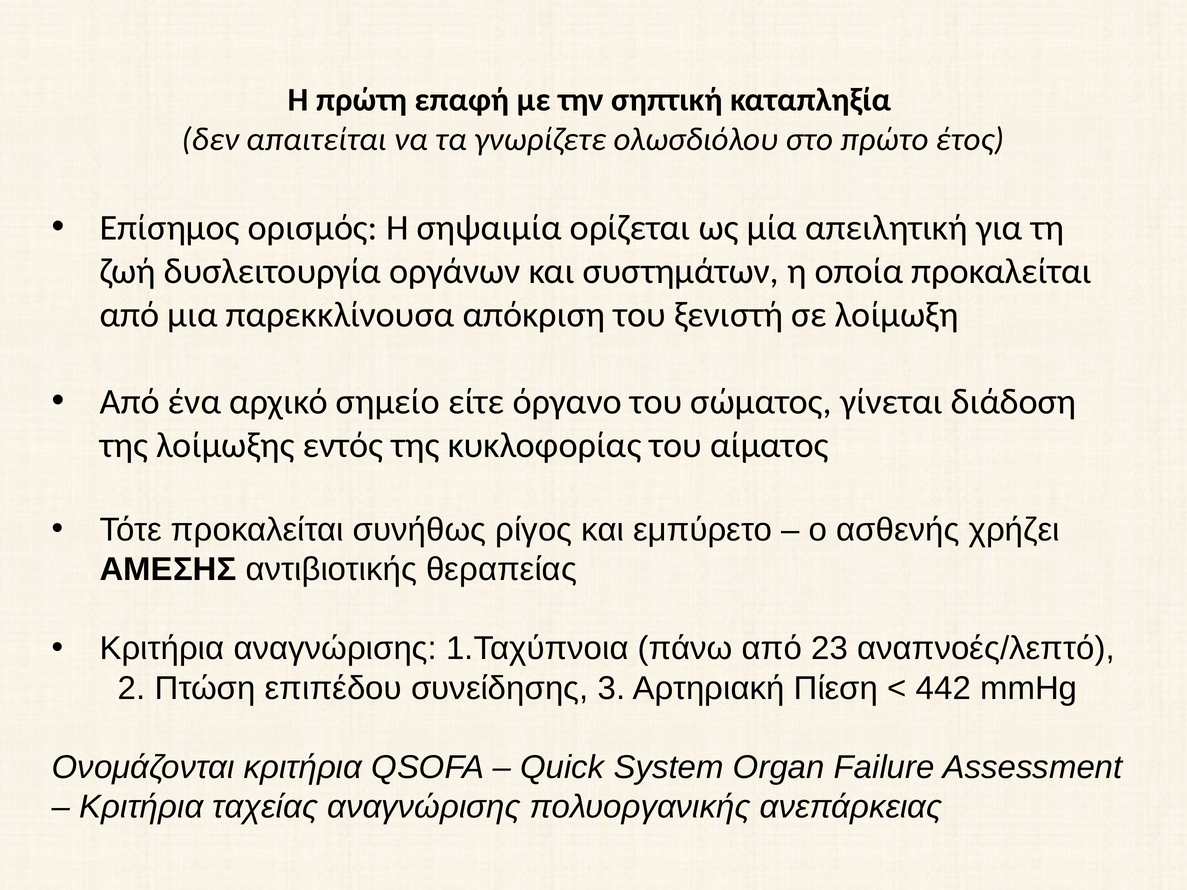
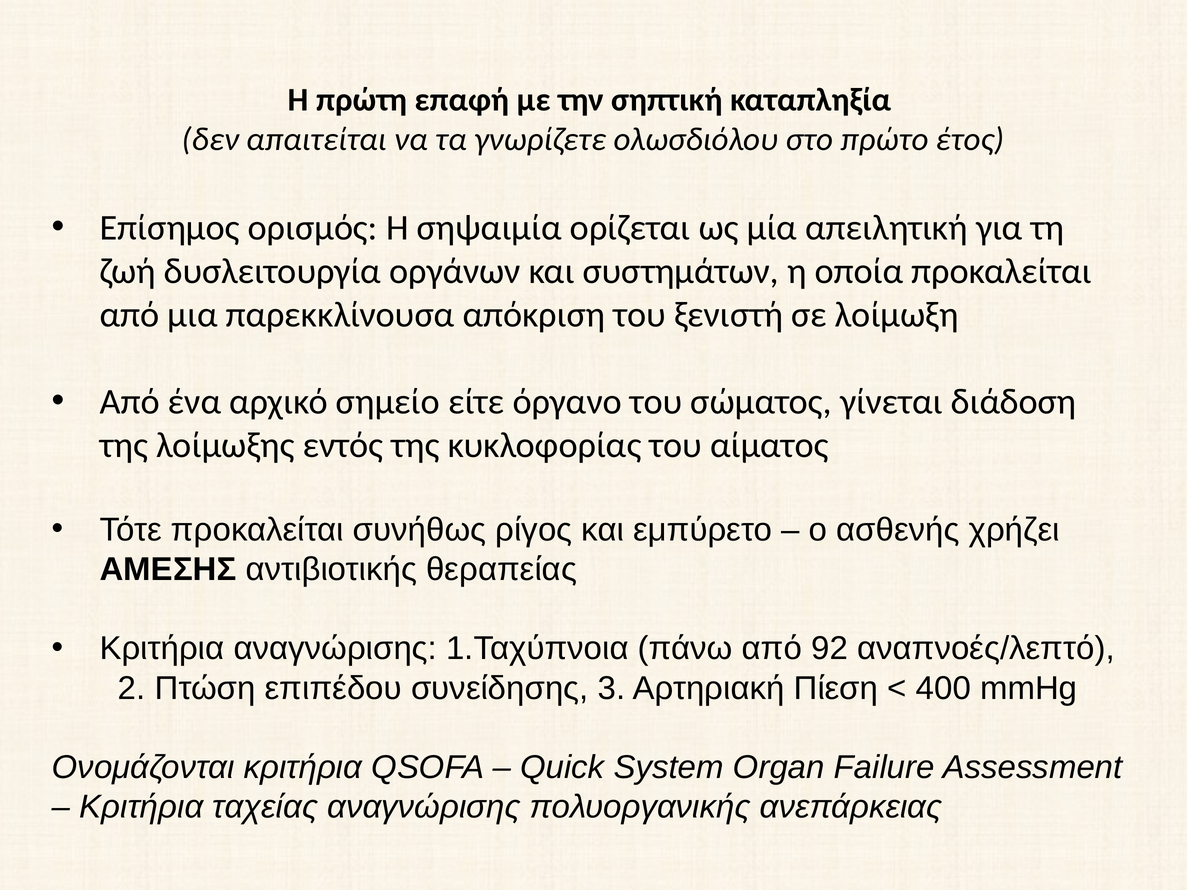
23: 23 -> 92 (830, 649)
442: 442 -> 400 (943, 688)
